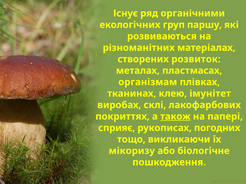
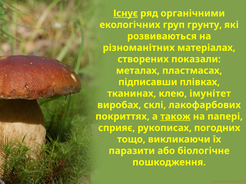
Існує underline: none -> present (126, 13)
паршу: паршу -> грунту (205, 25)
розвиток: розвиток -> показали (196, 59)
організмам: організмам -> підписавши (148, 82)
мікоризу: мікоризу -> паразити (132, 151)
